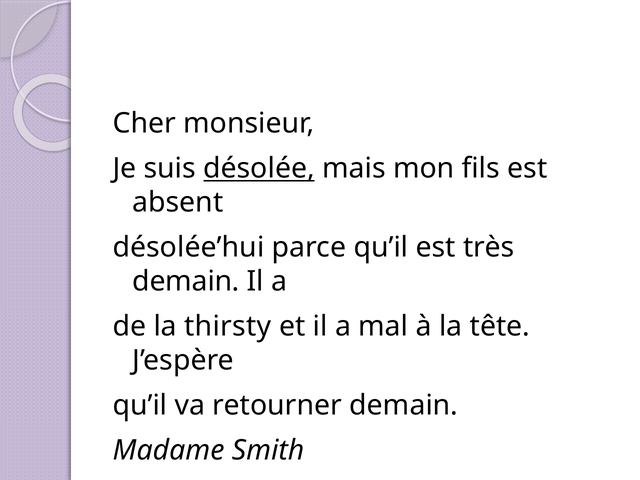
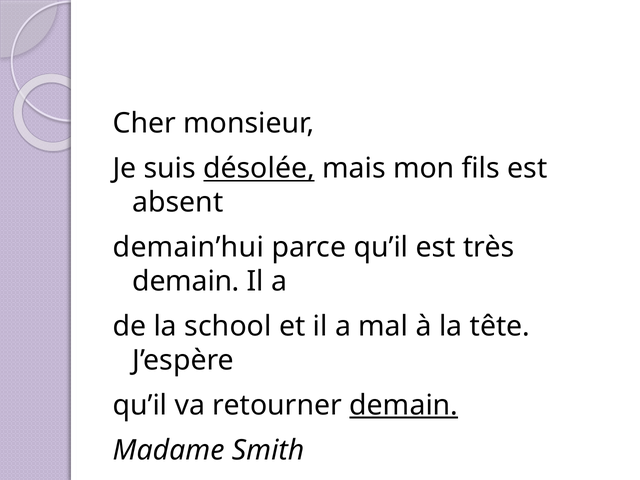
désolée’hui: désolée’hui -> demain’hui (188, 247)
thirsty: thirsty -> school (228, 326)
demain underline: none -> present (404, 405)
